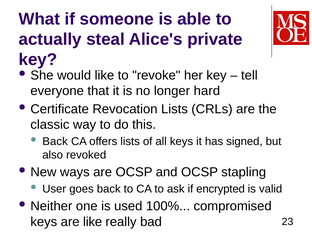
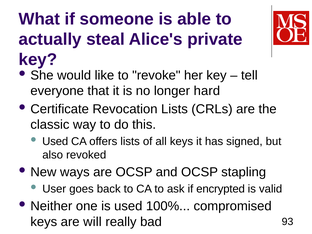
Back: Back -> Used (55, 141)
are like: like -> will (92, 222)
23: 23 -> 93 (288, 222)
